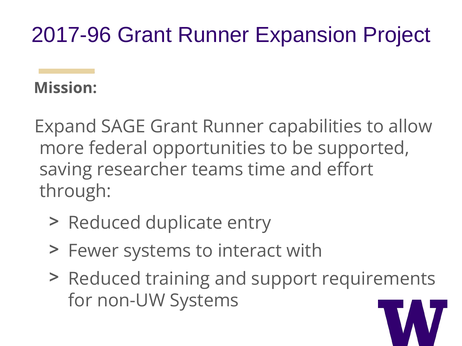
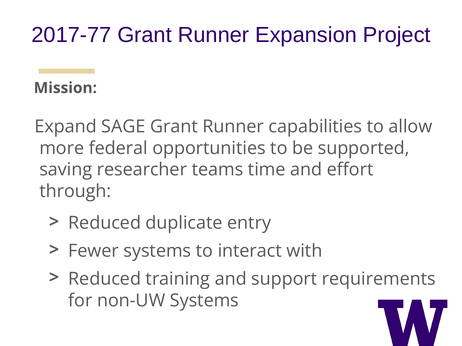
2017-96: 2017-96 -> 2017-77 (71, 35)
